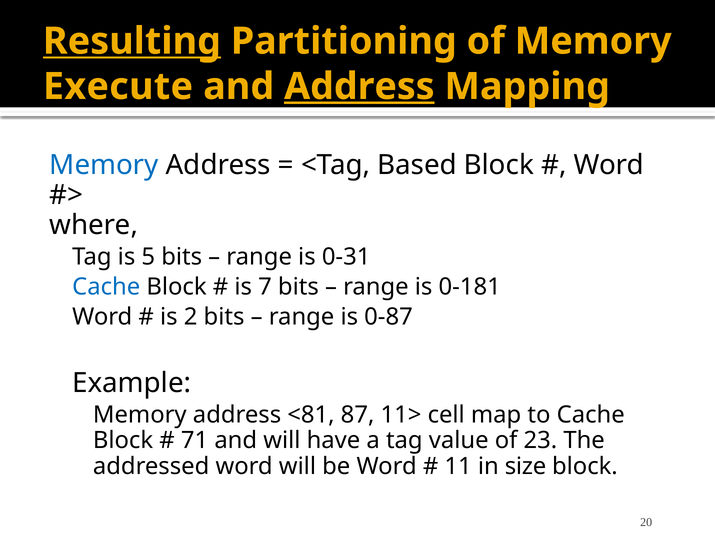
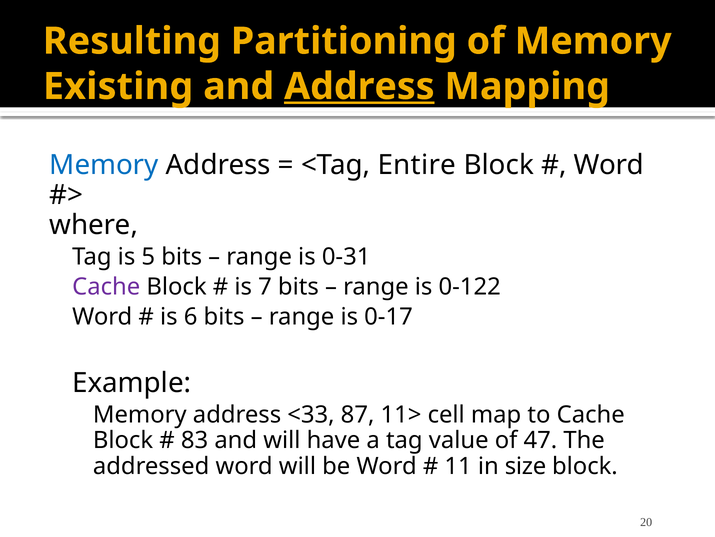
Resulting underline: present -> none (132, 41)
Execute: Execute -> Existing (118, 86)
Based: Based -> Entire (417, 165)
Cache colour: blue -> purple (106, 286)
0-181: 0-181 -> 0-122 (470, 286)
2: 2 -> 6 (191, 316)
0-87: 0-87 -> 0-17 (389, 316)
<81: <81 -> <33 (311, 414)
71: 71 -> 83 (195, 440)
23: 23 -> 47 (540, 440)
